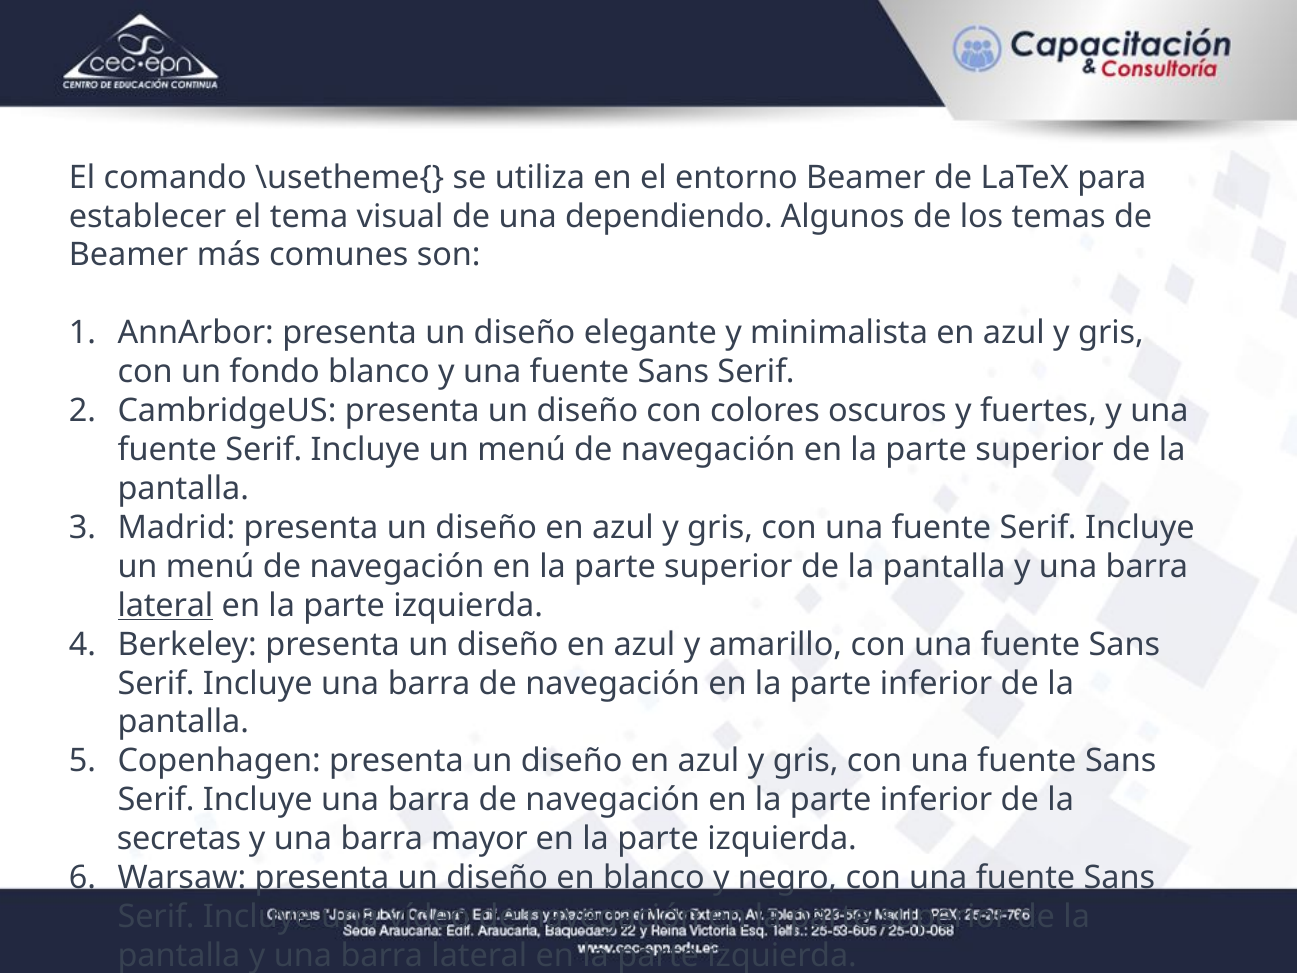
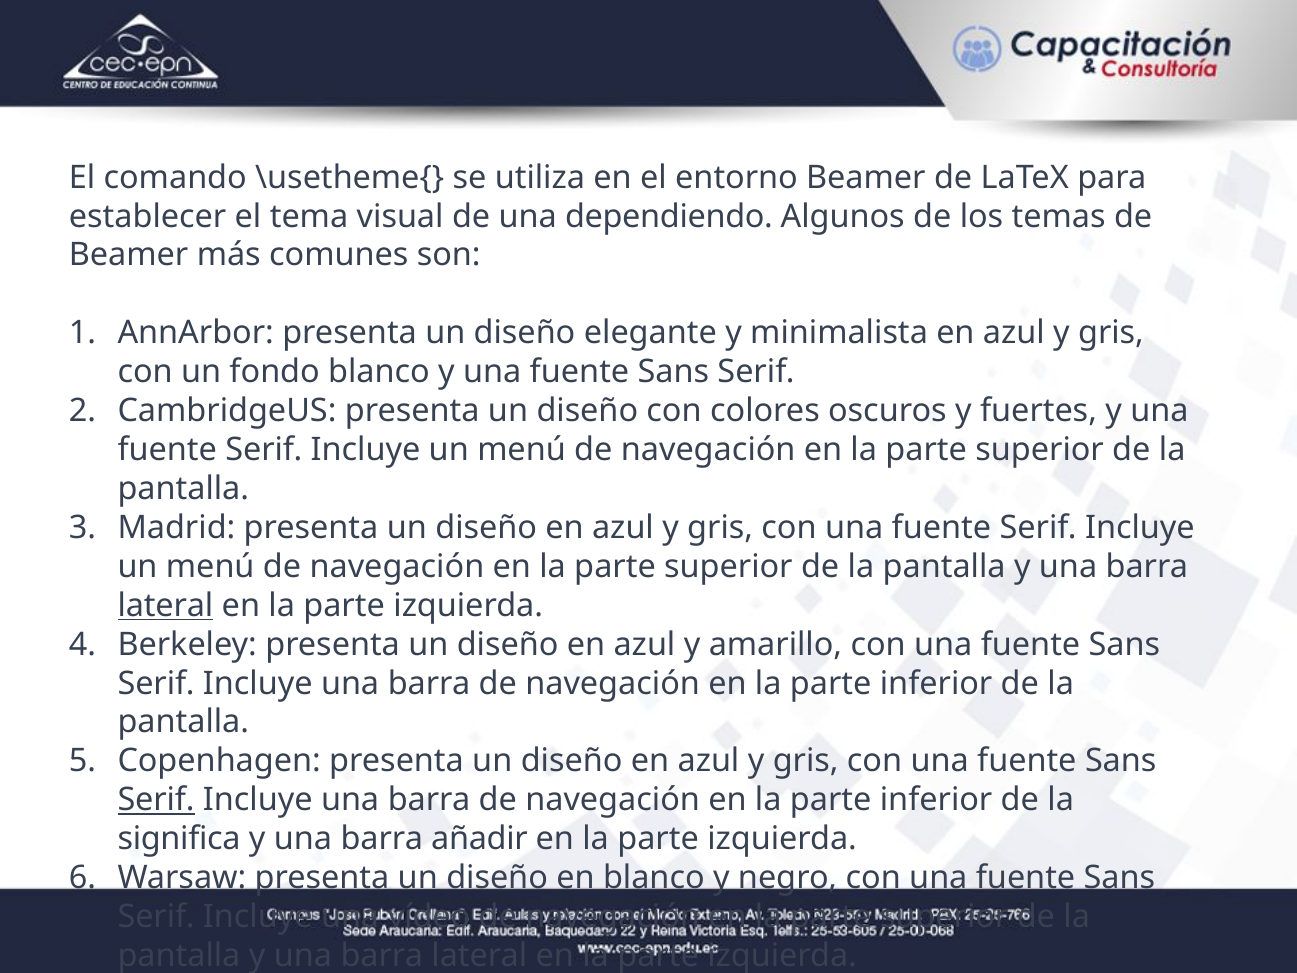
Serif underline: none -> present (156, 800)
secretas: secretas -> significa (179, 839)
mayor: mayor -> añadir (479, 839)
